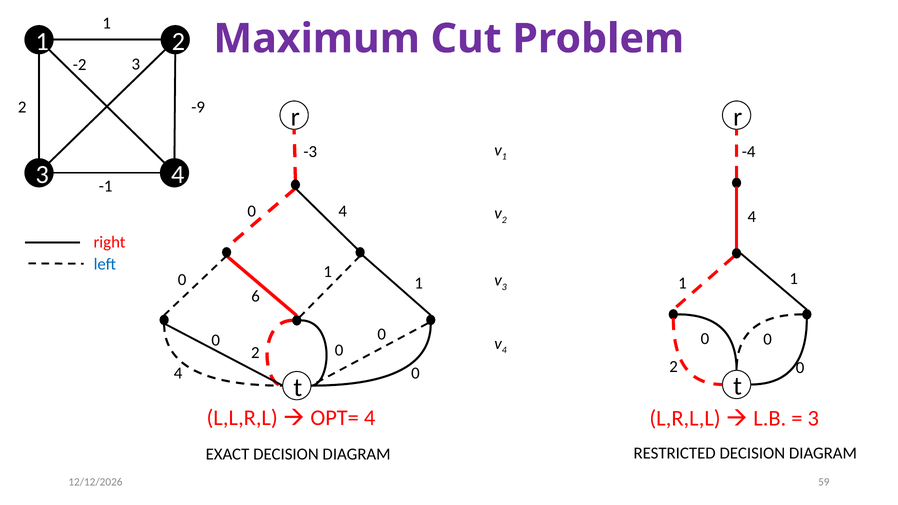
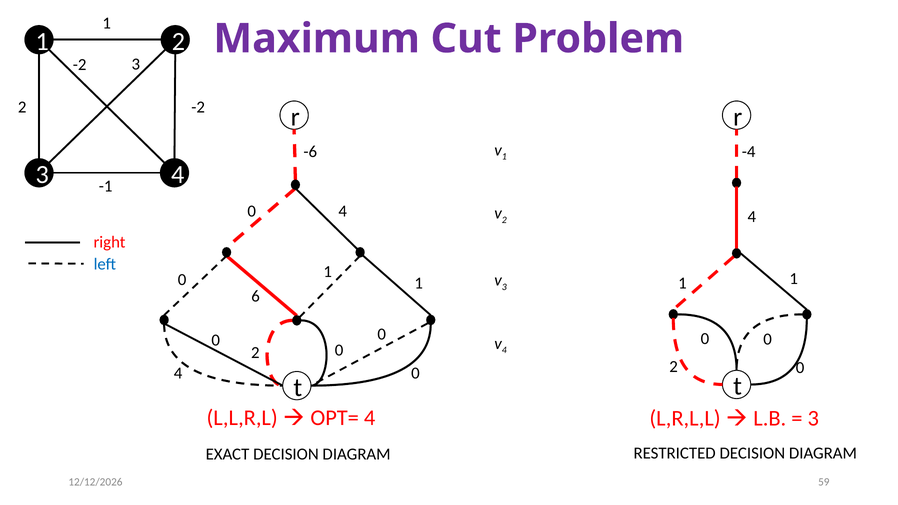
-9: -9 -> -2 (198, 107)
-3: -3 -> -6 (310, 152)
